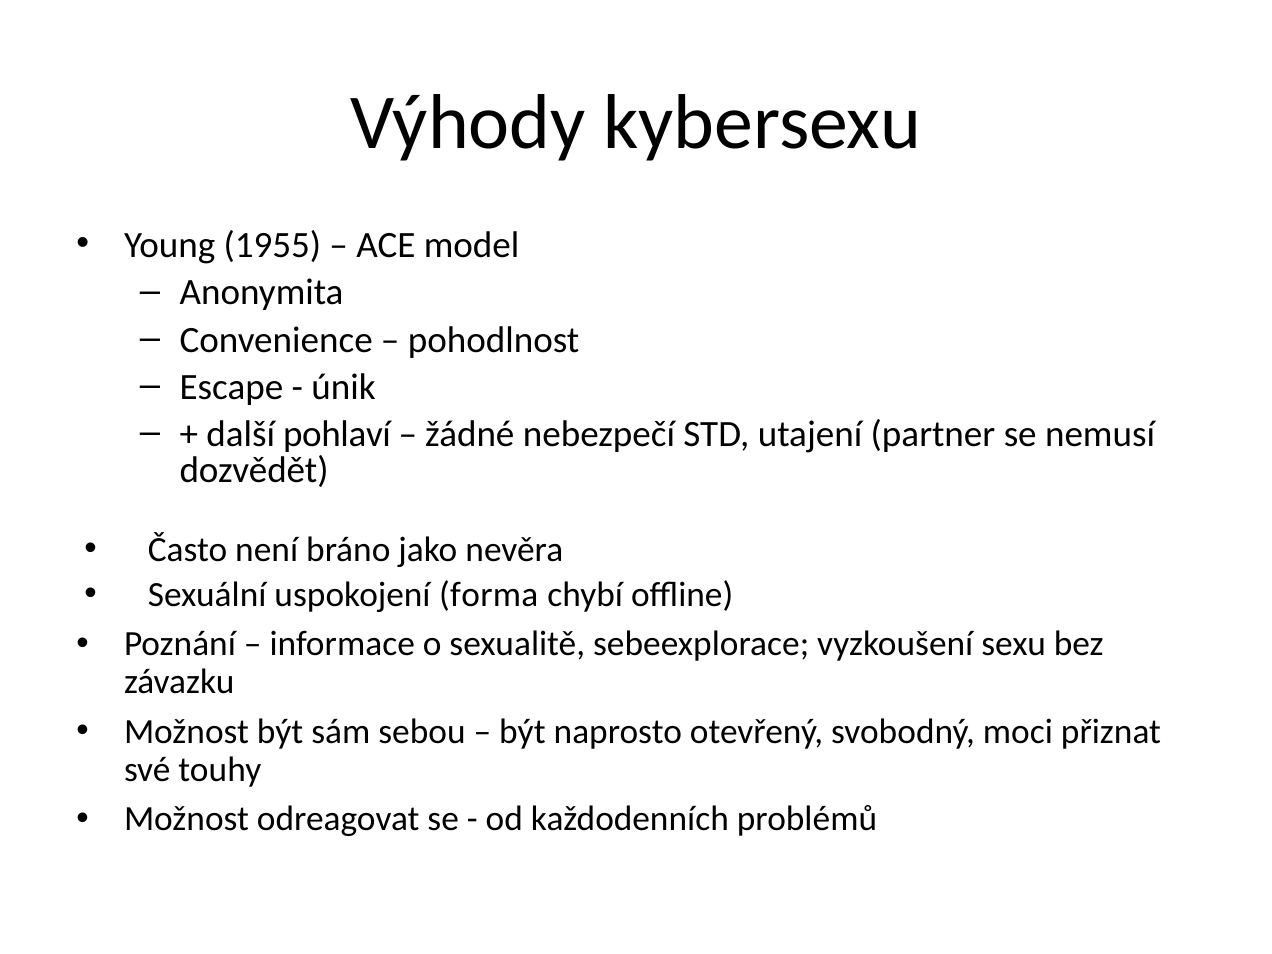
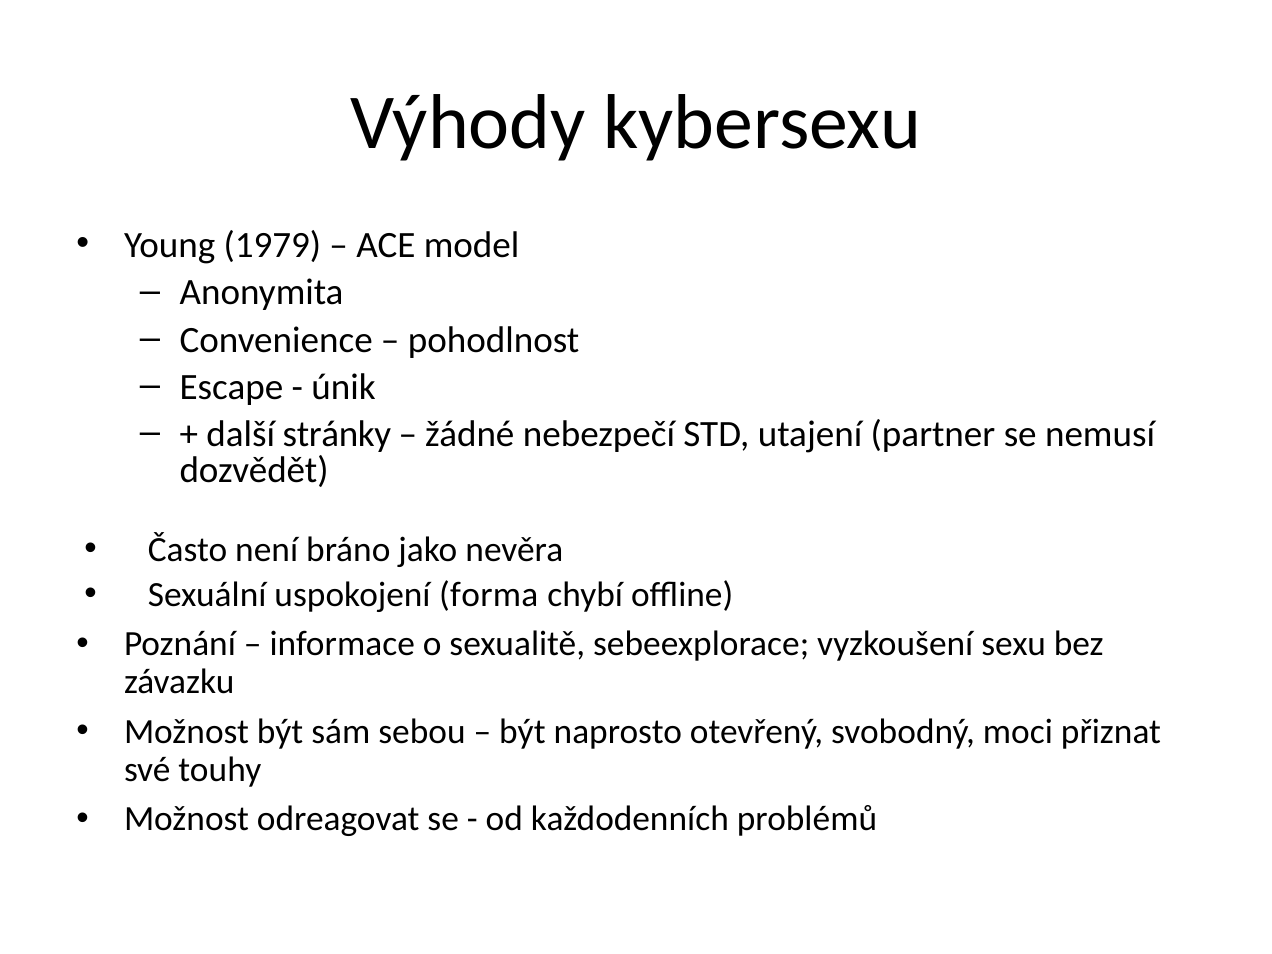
1955: 1955 -> 1979 (272, 245)
pohlaví: pohlaví -> stránky (337, 434)
